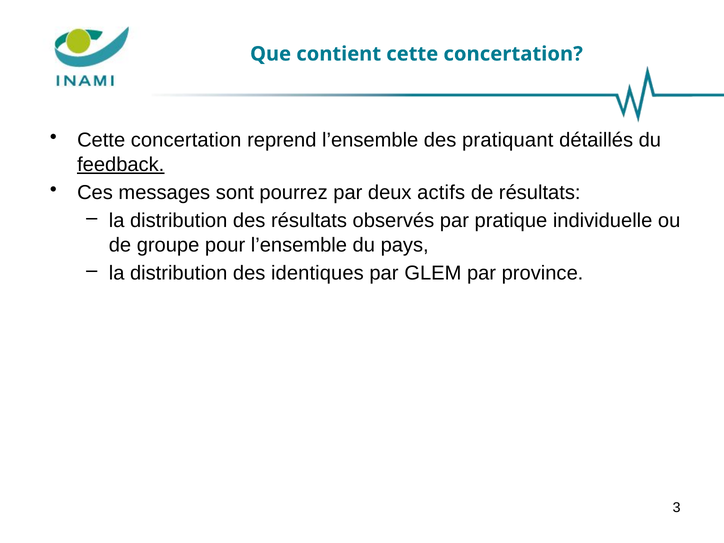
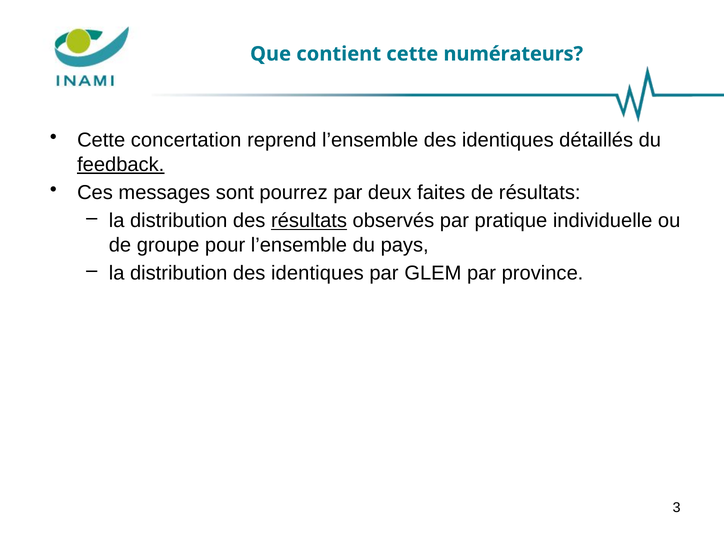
contient cette concertation: concertation -> numérateurs (513, 54)
l’ensemble des pratiquant: pratiquant -> identiques (508, 140)
actifs: actifs -> faites (441, 193)
résultats underline: none -> present (309, 221)
